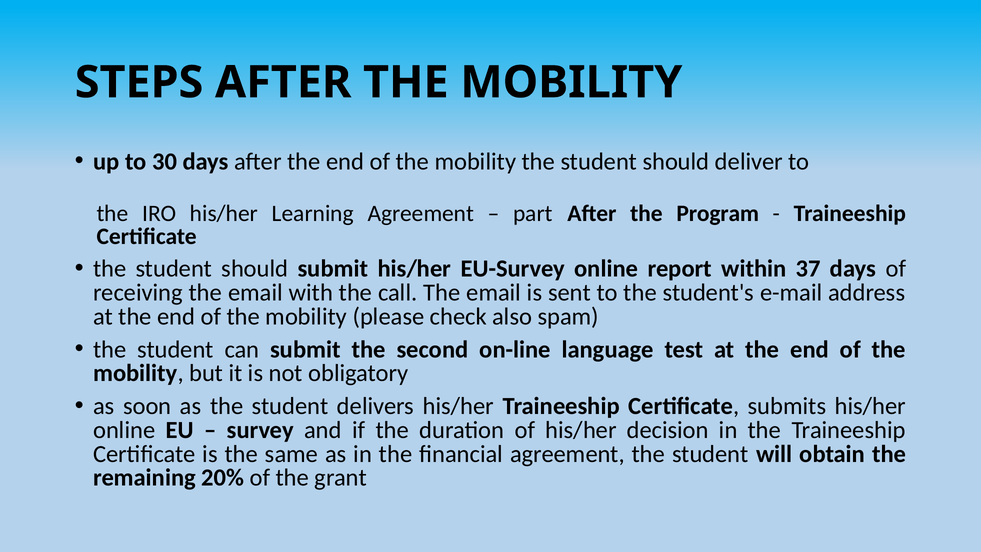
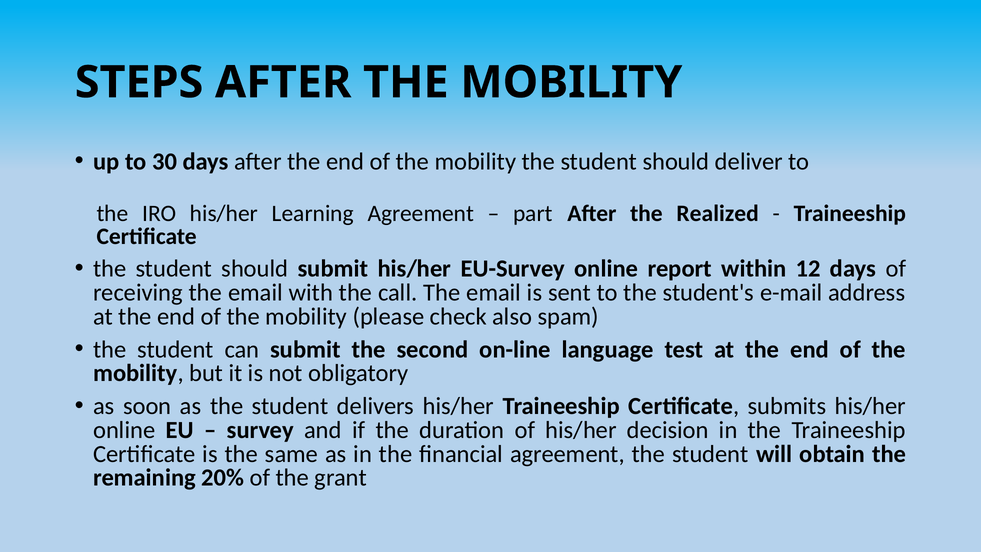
Program: Program -> Realized (718, 213)
37: 37 -> 12 (808, 269)
